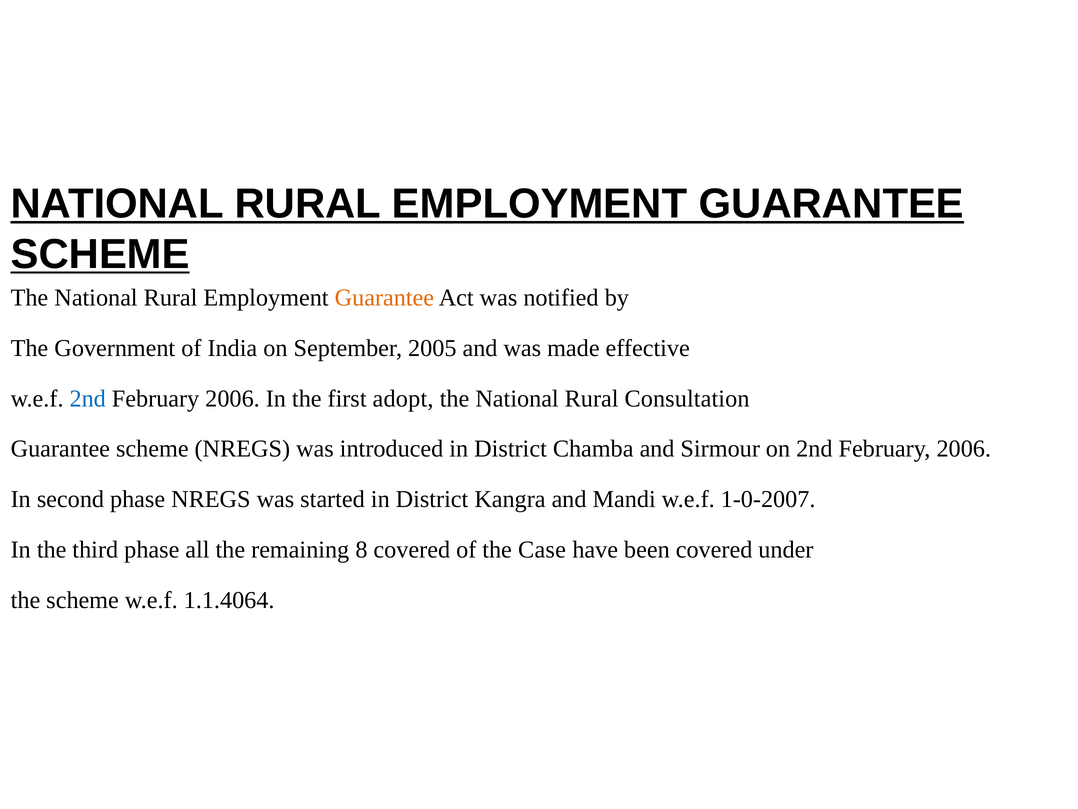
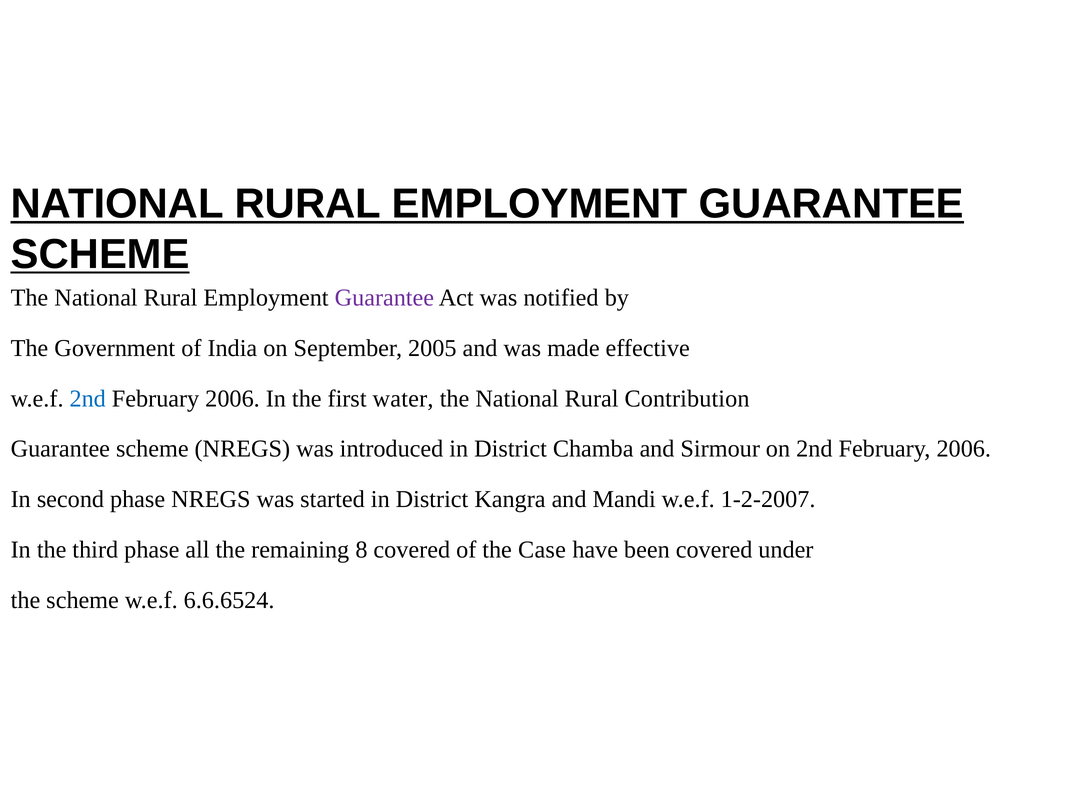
Guarantee colour: orange -> purple (384, 298)
adopt: adopt -> water (403, 398)
Consultation: Consultation -> Contribution (687, 398)
1-0-2007: 1-0-2007 -> 1-2-2007 (768, 499)
1.1.4064: 1.1.4064 -> 6.6.6524 (229, 600)
